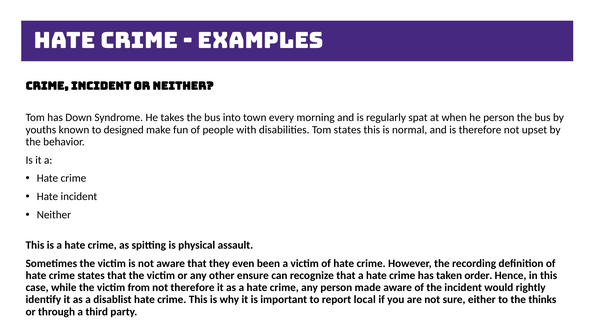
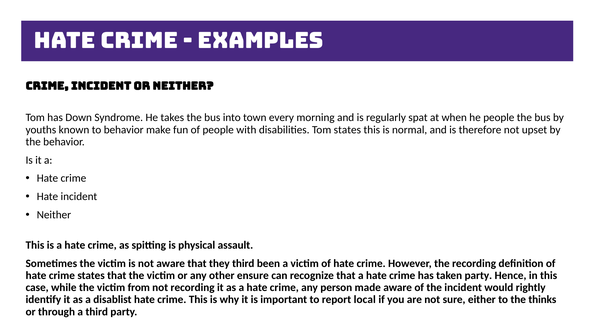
he person: person -> people (499, 118)
to designed: designed -> behavior (124, 130)
they even: even -> third (243, 263)
taken order: order -> party (478, 275)
not therefore: therefore -> recording (193, 287)
